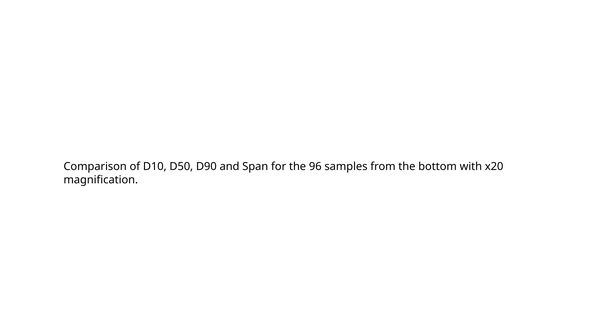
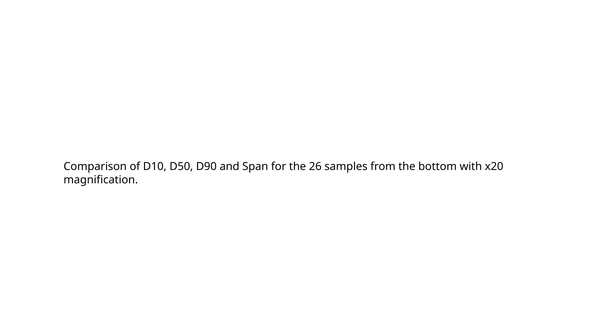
96: 96 -> 26 (315, 167)
